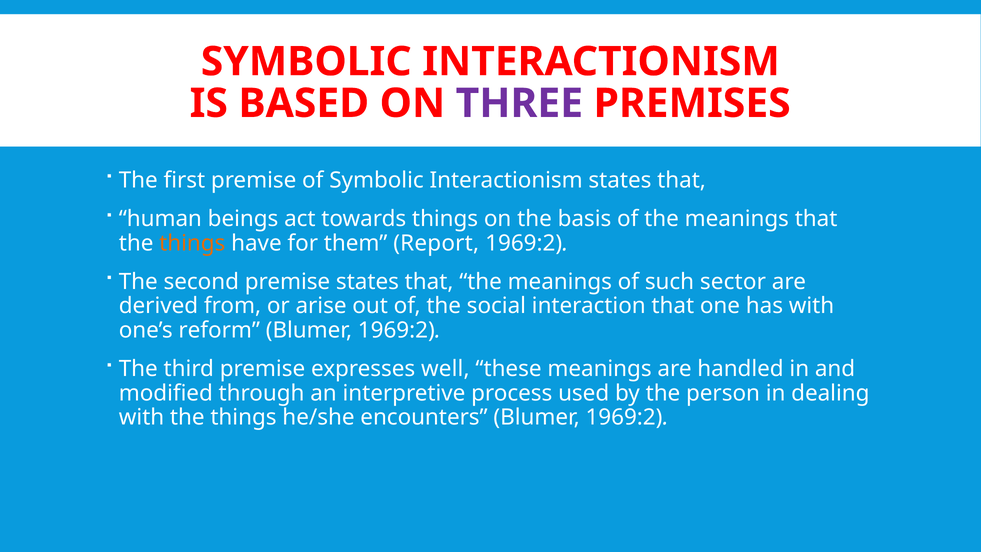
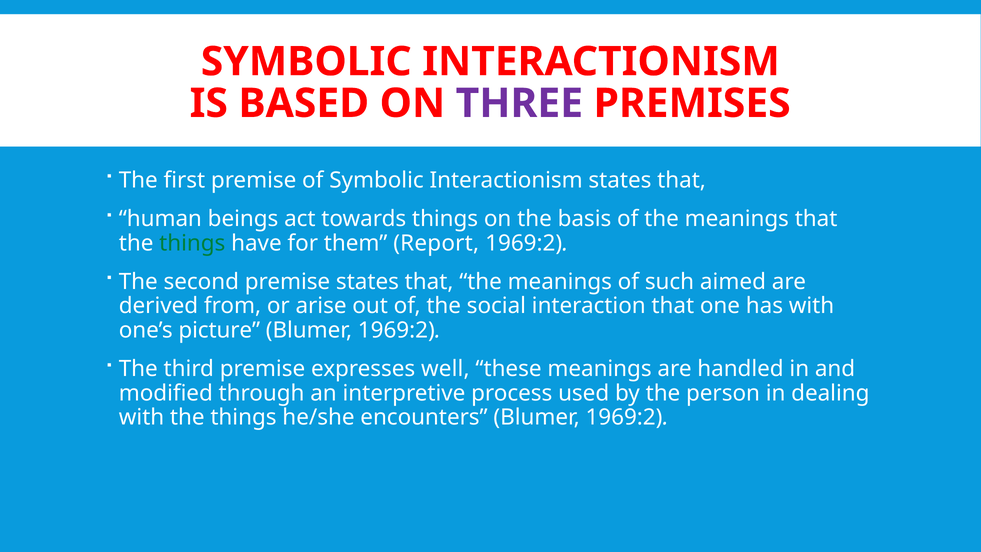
things colour: orange -> green (192, 243)
sector: sector -> aimed (733, 282)
reform: reform -> picture (219, 330)
